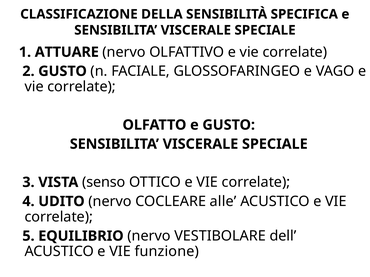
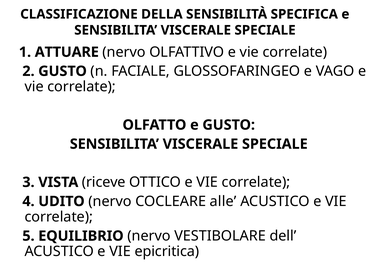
senso: senso -> riceve (104, 183)
funzione: funzione -> epicritica (167, 252)
